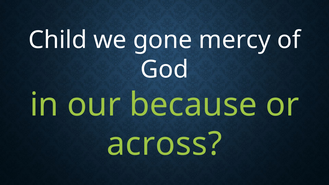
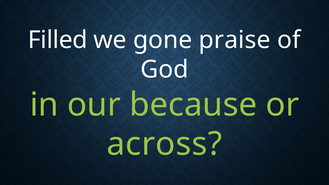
Child: Child -> Filled (58, 40)
mercy: mercy -> praise (235, 40)
